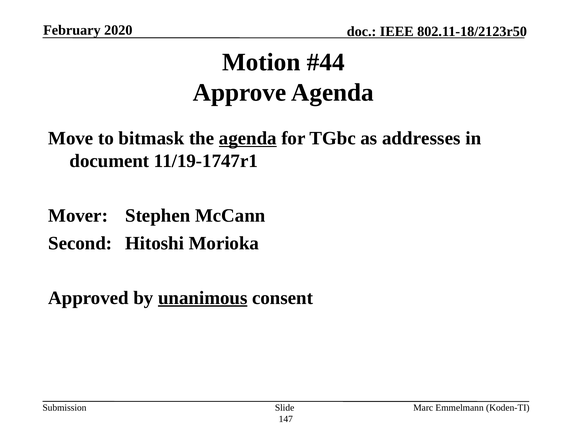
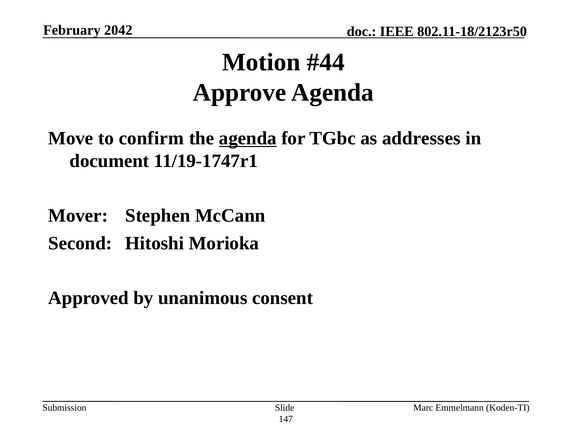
2020: 2020 -> 2042 (118, 30)
bitmask: bitmask -> confirm (151, 138)
unanimous underline: present -> none (203, 298)
